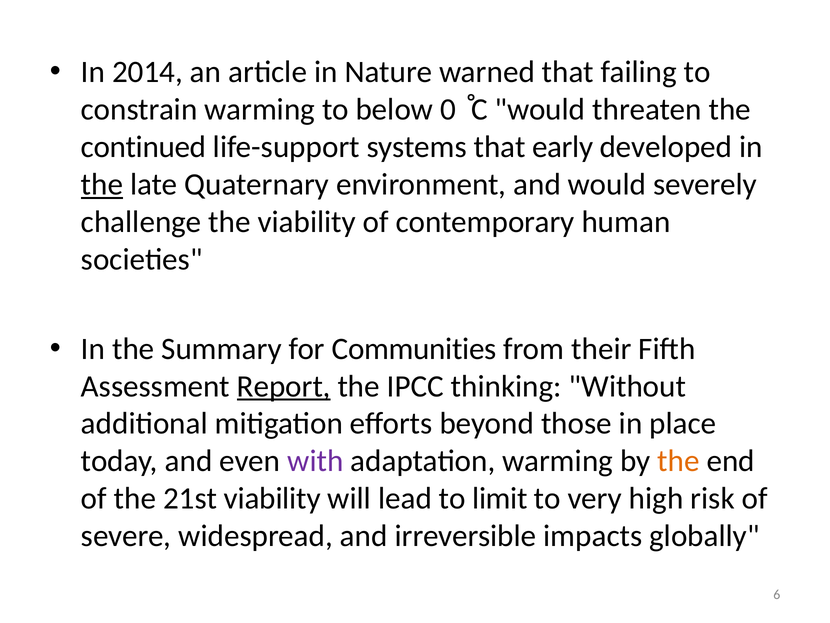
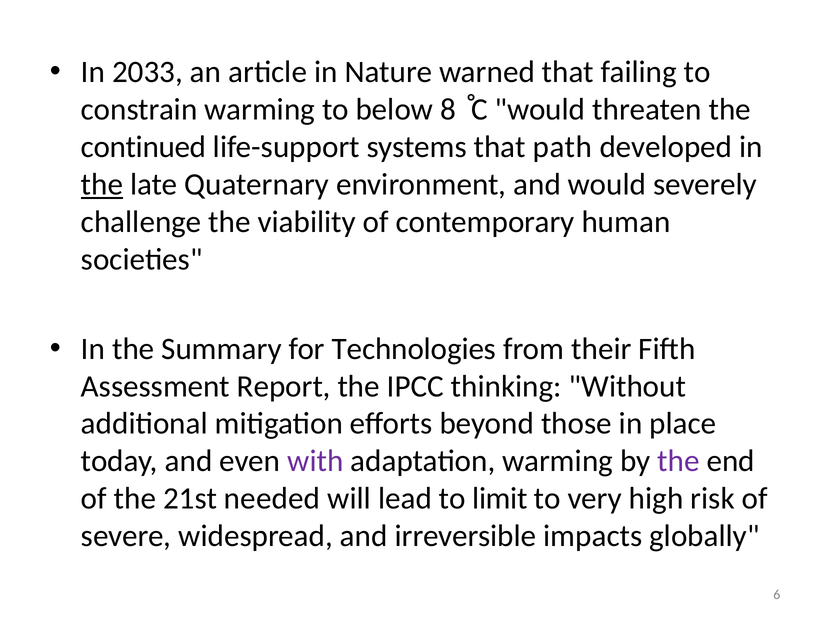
2014: 2014 -> 2033 (147, 72)
0: 0 -> 8 (448, 110)
early: early -> path (562, 147)
Communities: Communities -> Technologies (414, 349)
Report underline: present -> none (284, 386)
the colour: orange -> purple (678, 461)
21st viability: viability -> needed (272, 498)
